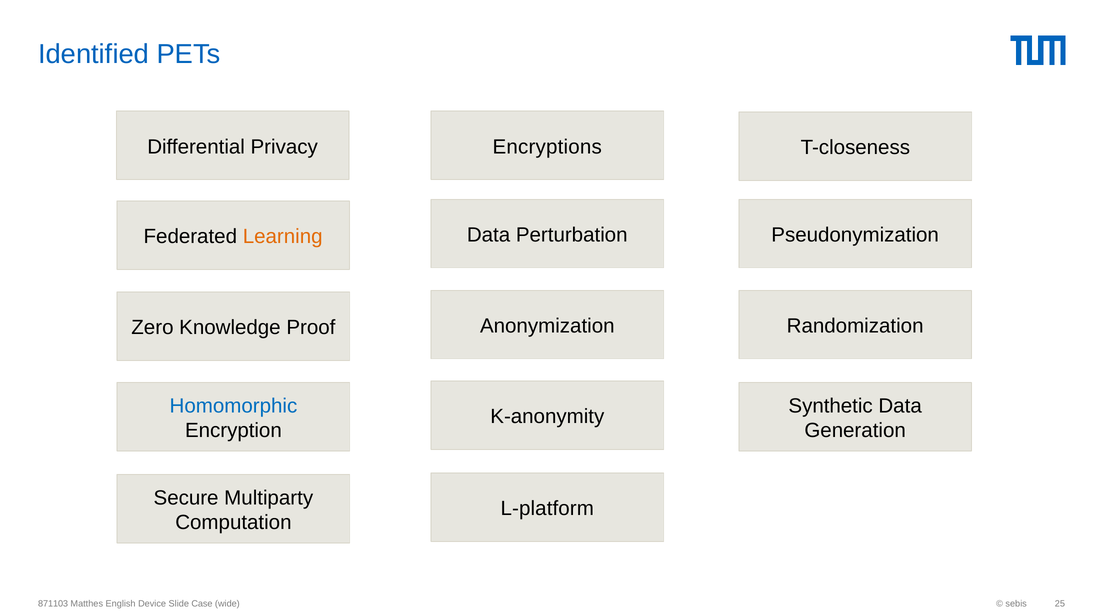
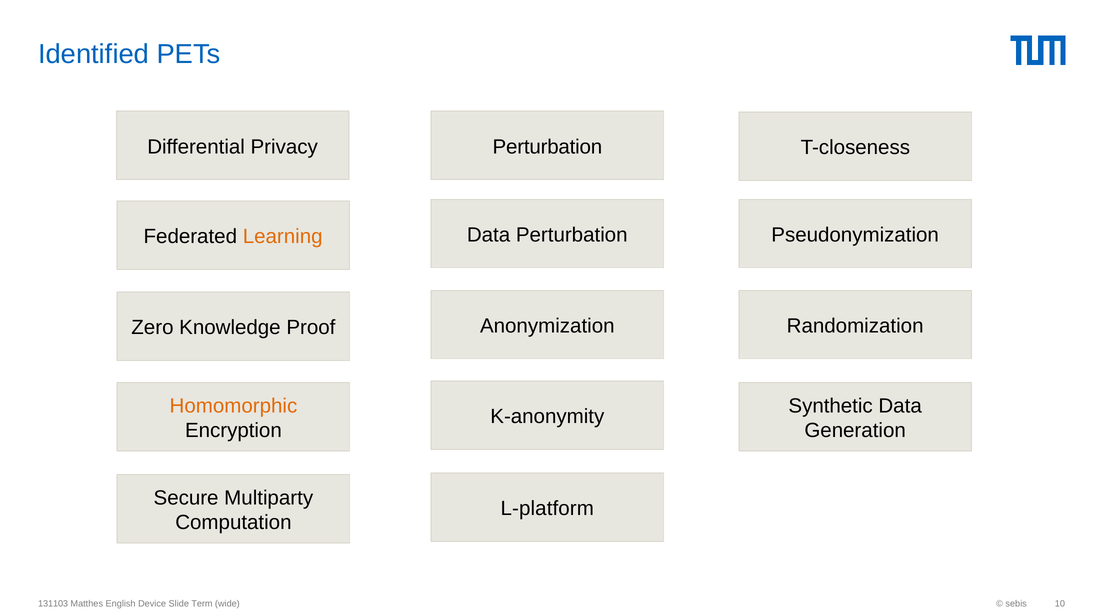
Encryptions: Encryptions -> Perturbation (547, 147)
Homomorphic colour: blue -> orange (233, 406)
871103: 871103 -> 131103 (53, 604)
Case: Case -> Term (202, 604)
25: 25 -> 10 (1060, 604)
